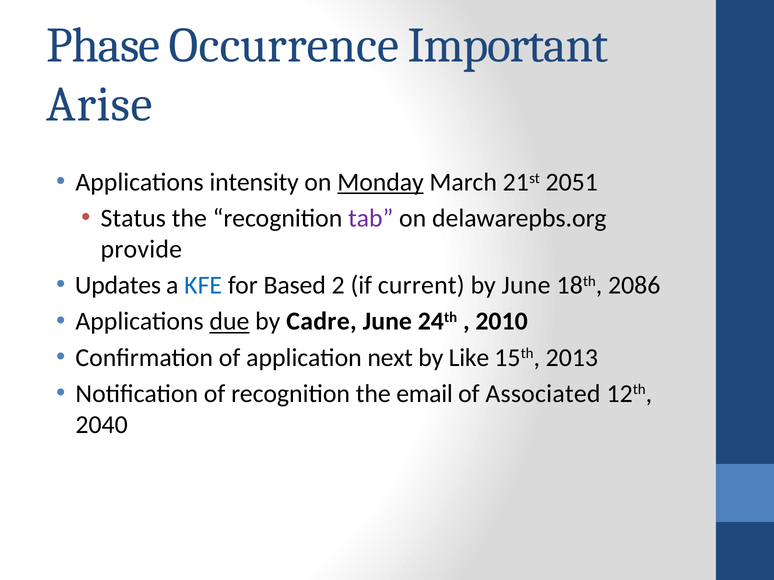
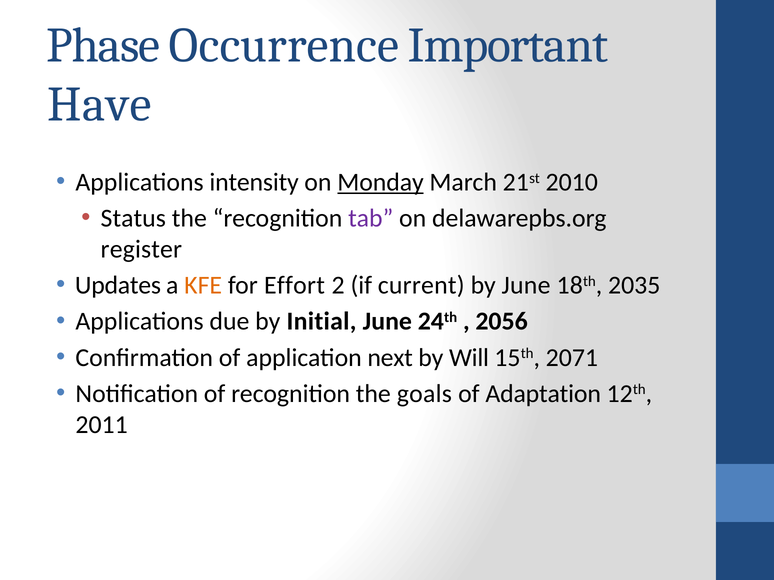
Arise: Arise -> Have (99, 105)
2051: 2051 -> 2010 (572, 182)
provide: provide -> register (141, 249)
KFE colour: blue -> orange (203, 286)
Based: Based -> Effort (295, 286)
2086: 2086 -> 2035 (634, 286)
due underline: present -> none (229, 322)
Cadre: Cadre -> Initial (322, 322)
2010: 2010 -> 2056 (502, 322)
Like: Like -> Will (469, 358)
2013: 2013 -> 2071 (572, 358)
email: email -> goals (424, 394)
Associated: Associated -> Adaptation (543, 394)
2040: 2040 -> 2011 (102, 425)
